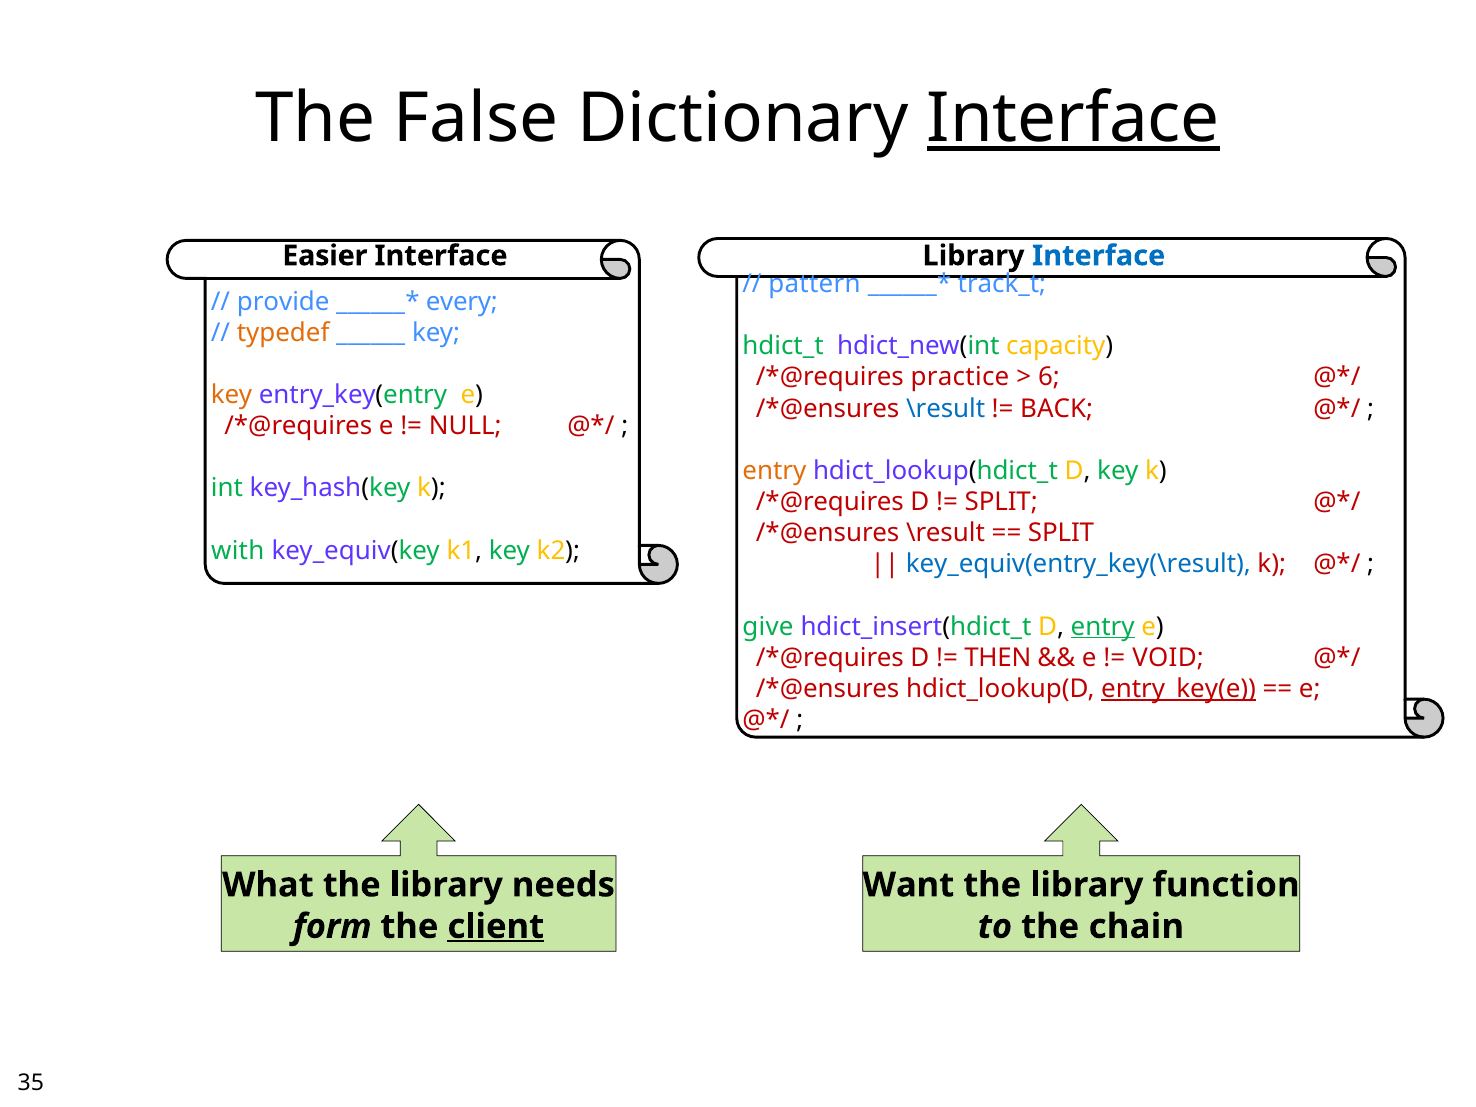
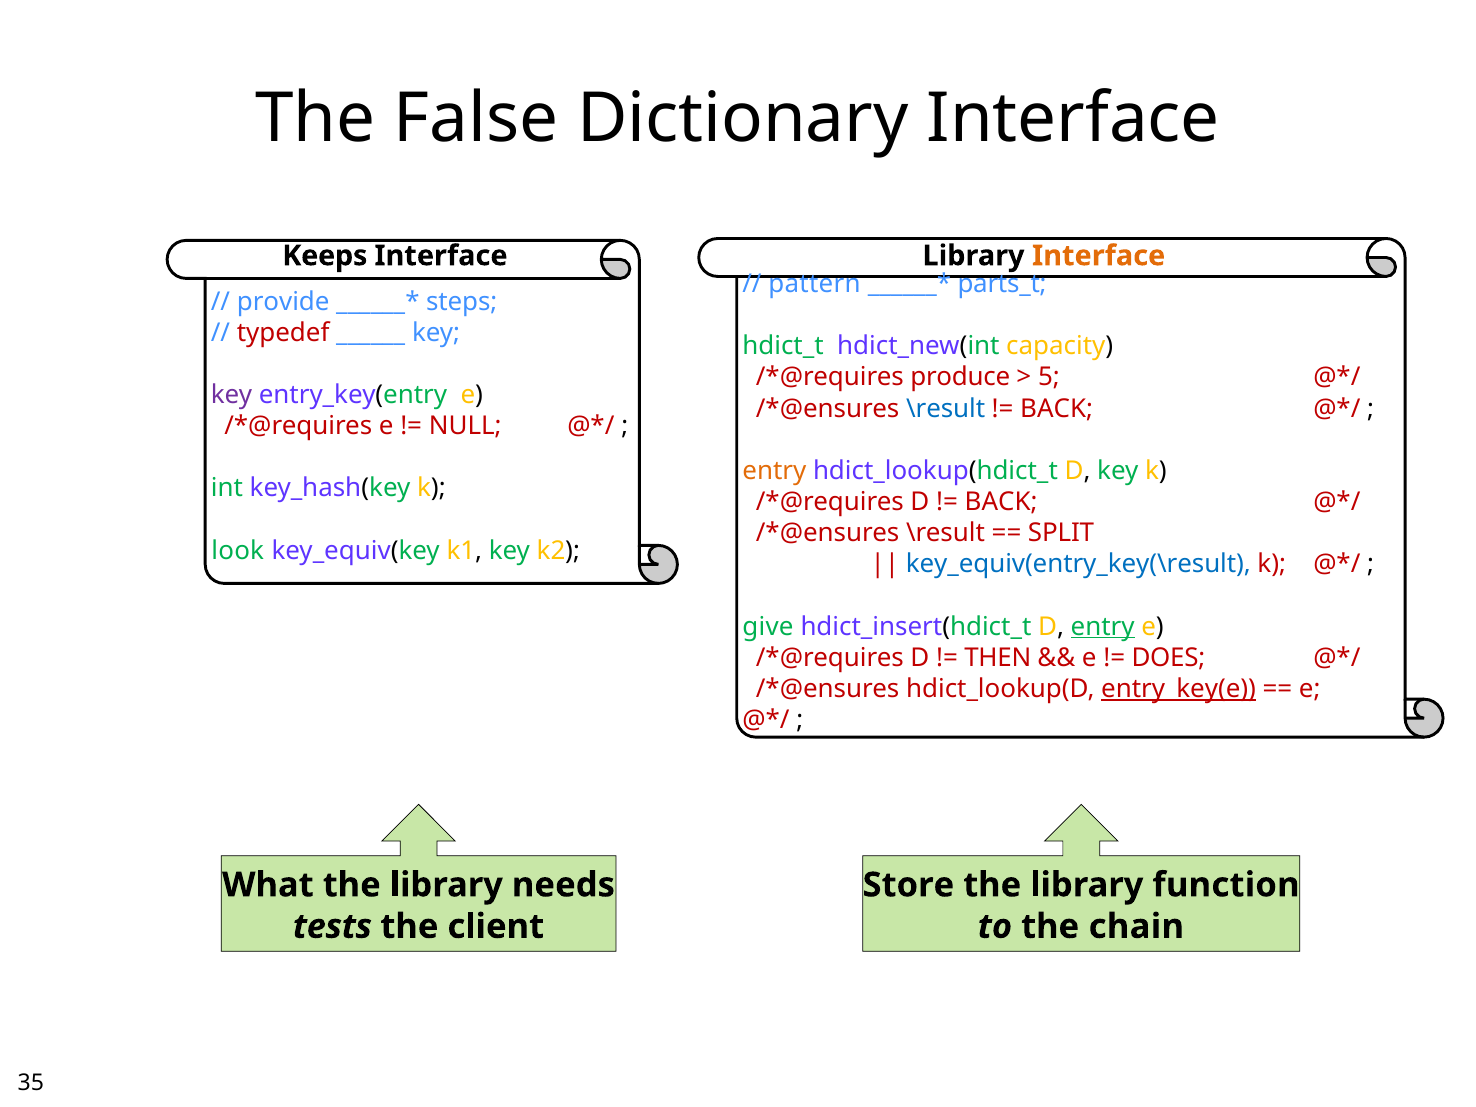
Interface underline: present -> none (1073, 119)
Easier: Easier -> Keeps (325, 256)
Interface colour: blue -> orange (1099, 256)
track_t: track_t -> parts_t (1002, 284)
every: every -> steps (462, 302)
typedef colour: orange -> red (283, 333)
practice: practice -> produce (960, 377)
6: 6 -> 5 (1049, 377)
key colour: orange -> purple (232, 395)
SPLIT: SPLIT -> BACK (1001, 502)
with: with -> look (238, 551)
VOID: VOID -> DOES (1168, 658)
Want: Want -> Store (908, 885)
form: form -> tests (332, 927)
client underline: present -> none (496, 927)
